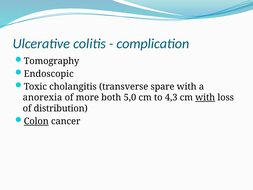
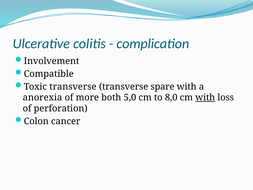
Tomography: Tomography -> Involvement (52, 61)
Endoscopic: Endoscopic -> Compatible (49, 74)
Toxic cholangitis: cholangitis -> transverse (73, 86)
4,3: 4,3 -> 8,0 (171, 97)
distribution: distribution -> perforation (61, 108)
Colon underline: present -> none (36, 121)
